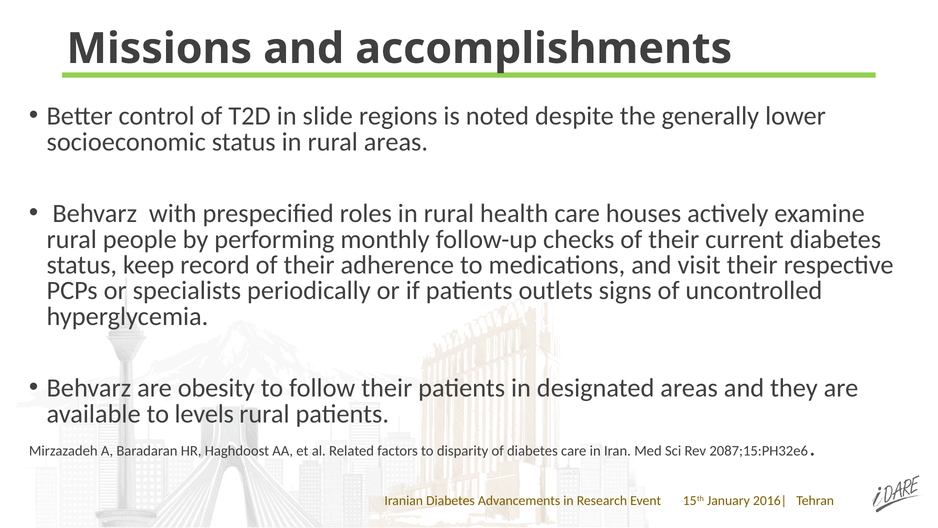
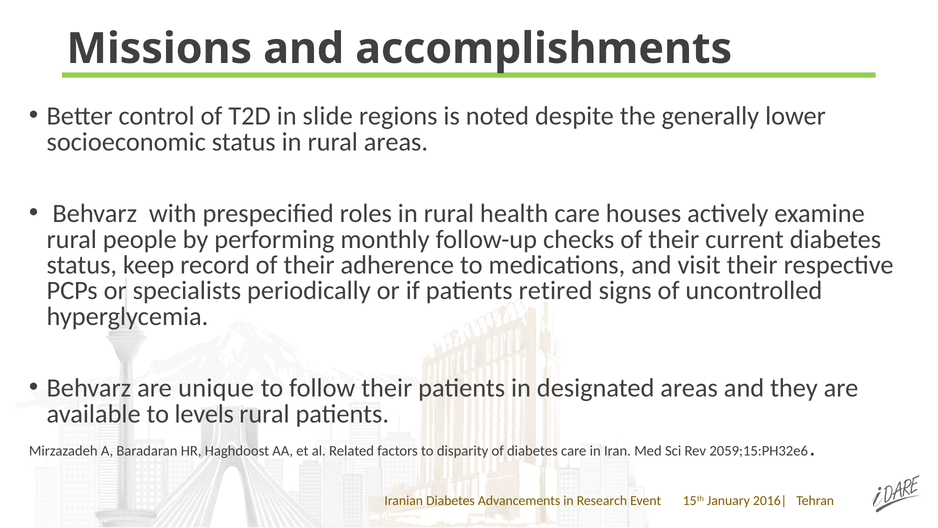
outlets: outlets -> retired (556, 290)
obesity: obesity -> unique (216, 388)
2087;15:PH32e6: 2087;15:PH32e6 -> 2059;15:PH32e6 (759, 450)
